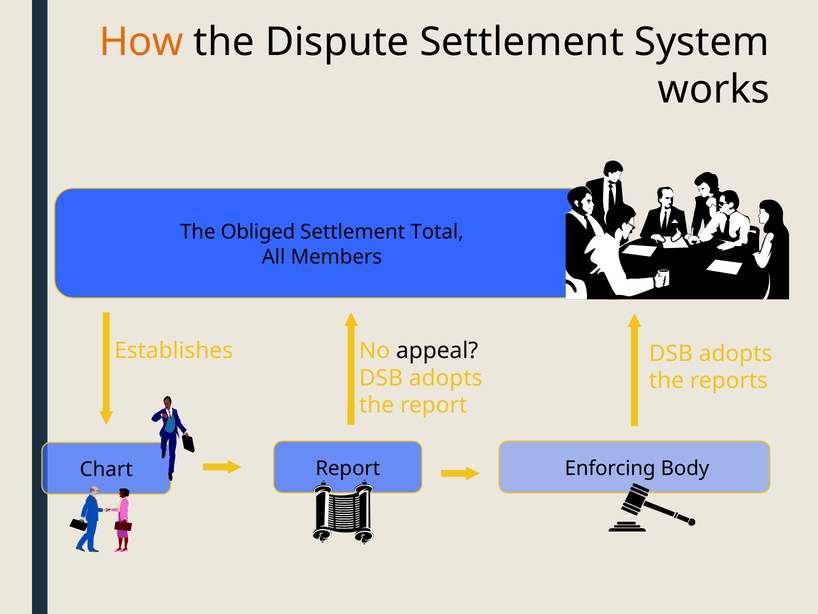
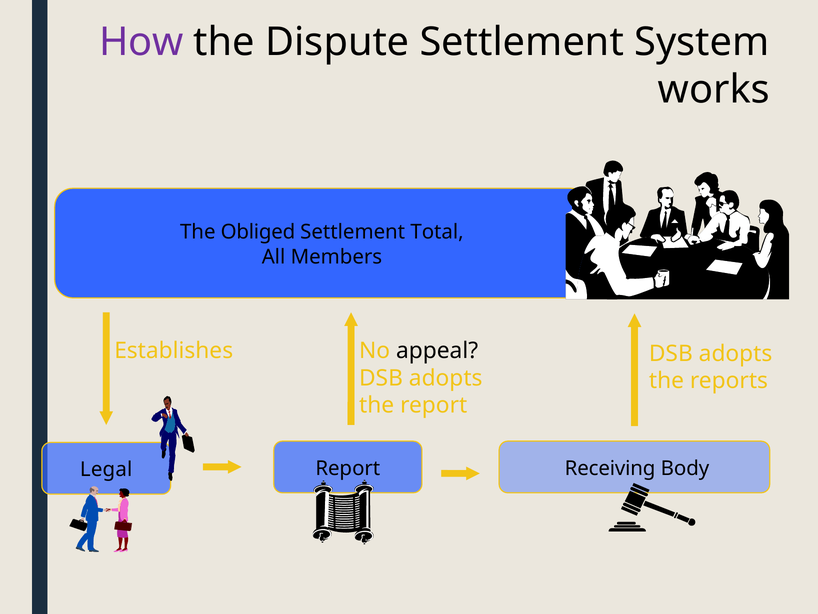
How colour: orange -> purple (141, 42)
Chart: Chart -> Legal (106, 469)
Enforcing: Enforcing -> Receiving (610, 468)
